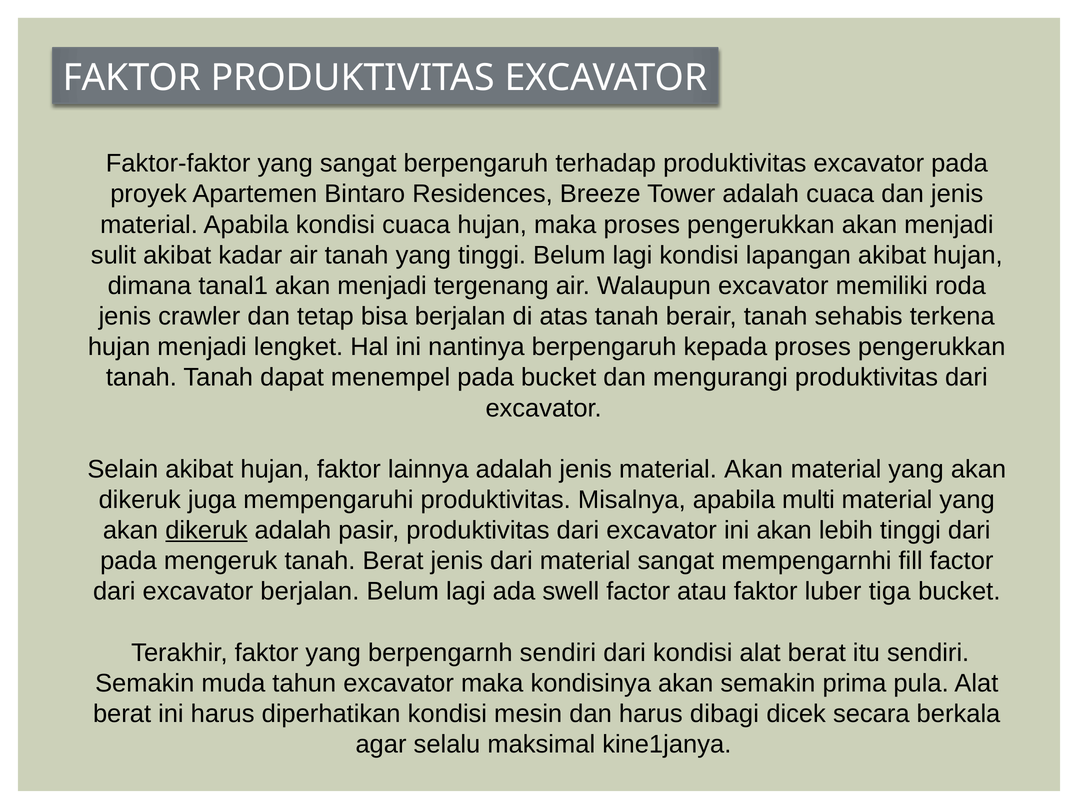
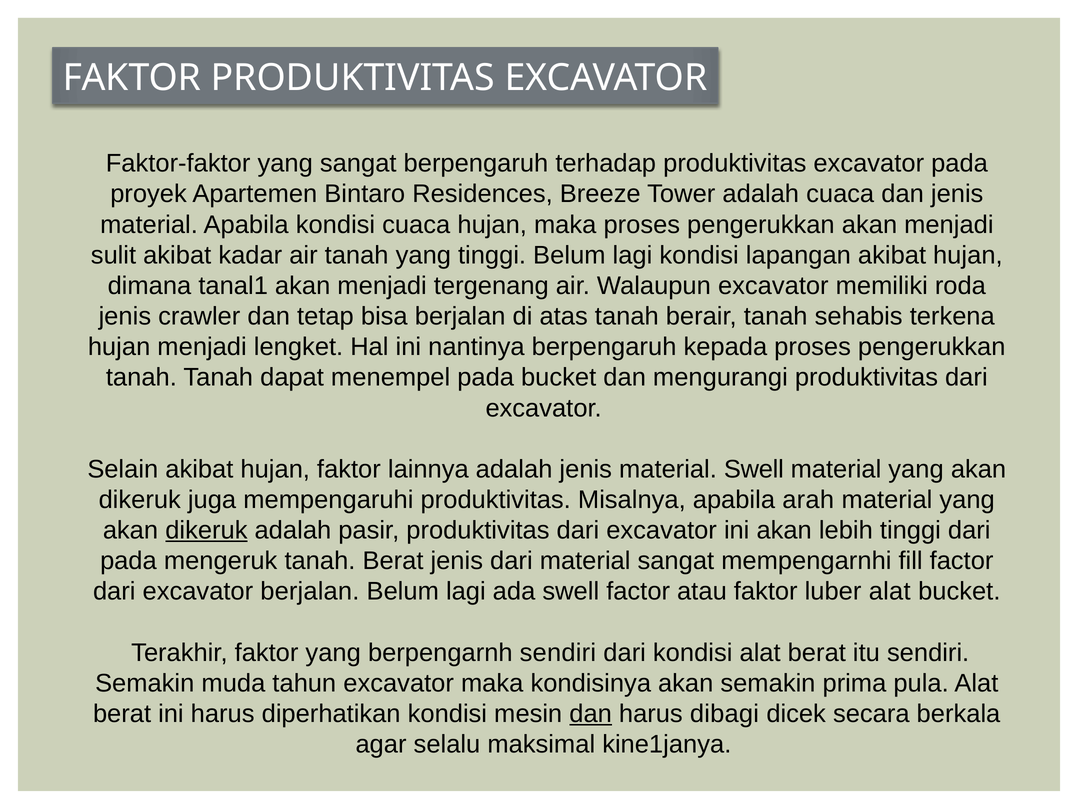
material Akan: Akan -> Swell (754, 469)
multi: multi -> arah (808, 500)
luber tiga: tiga -> alat (890, 592)
dan underline: none -> present (591, 714)
